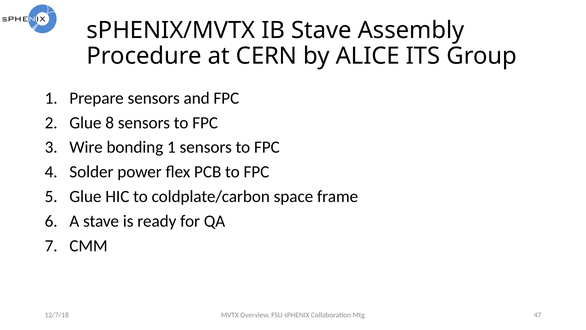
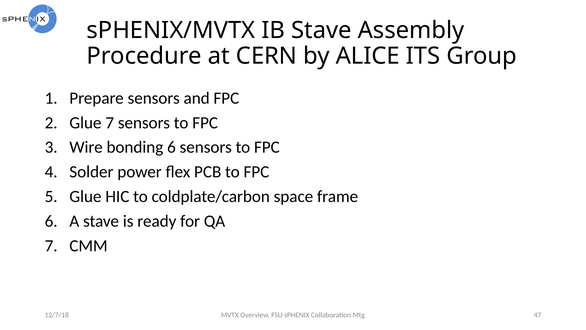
Glue 8: 8 -> 7 (110, 123)
bonding 1: 1 -> 6 (171, 147)
